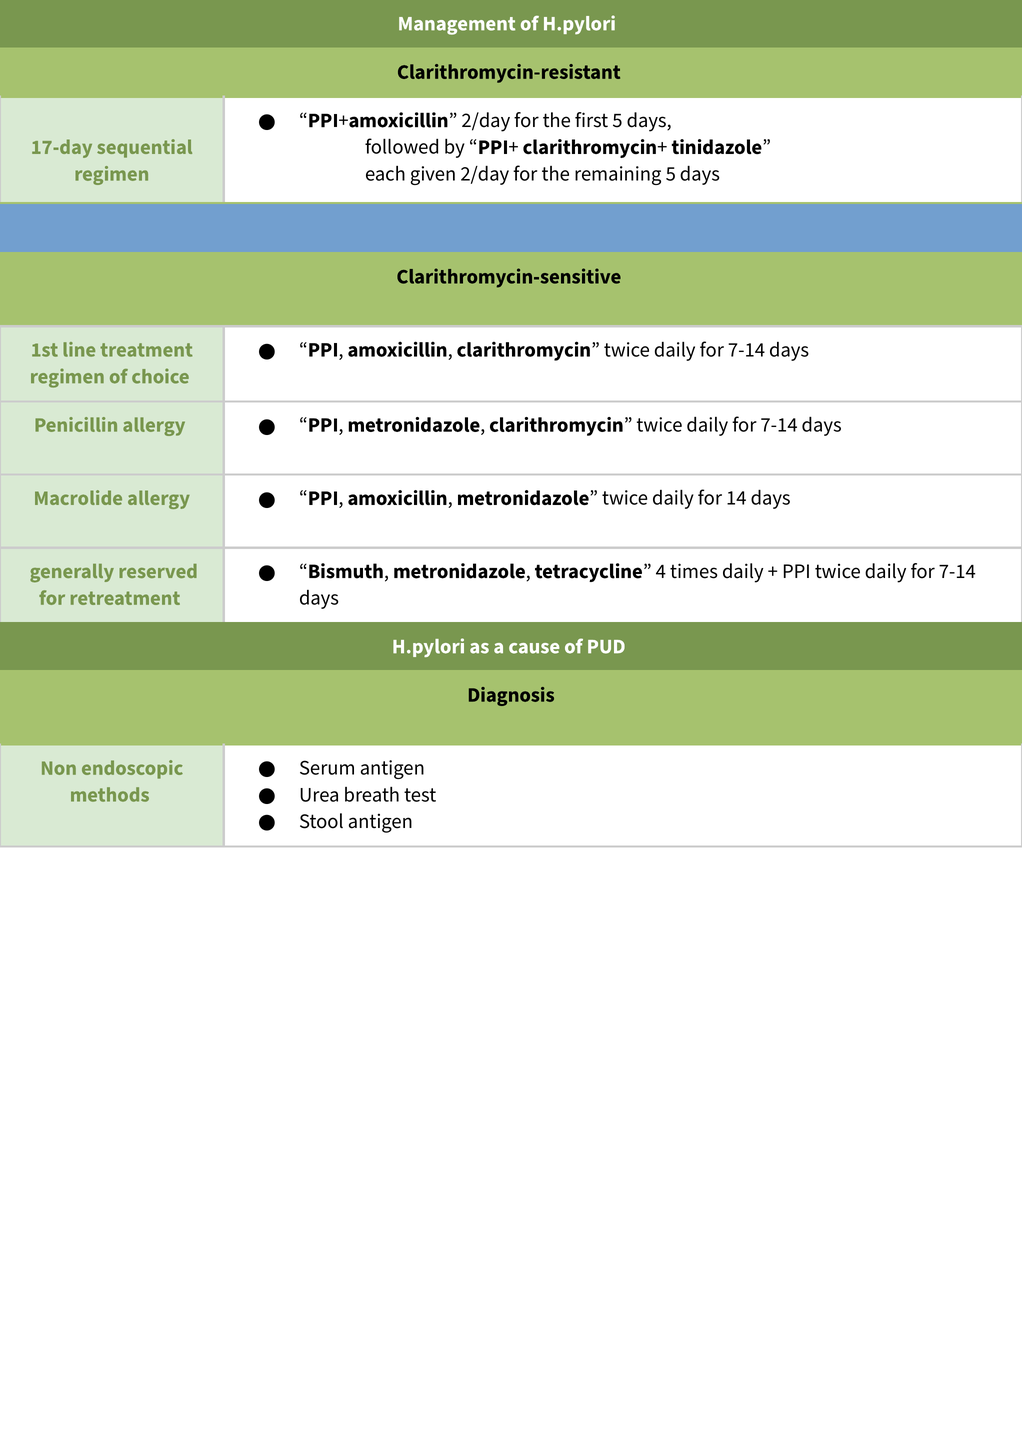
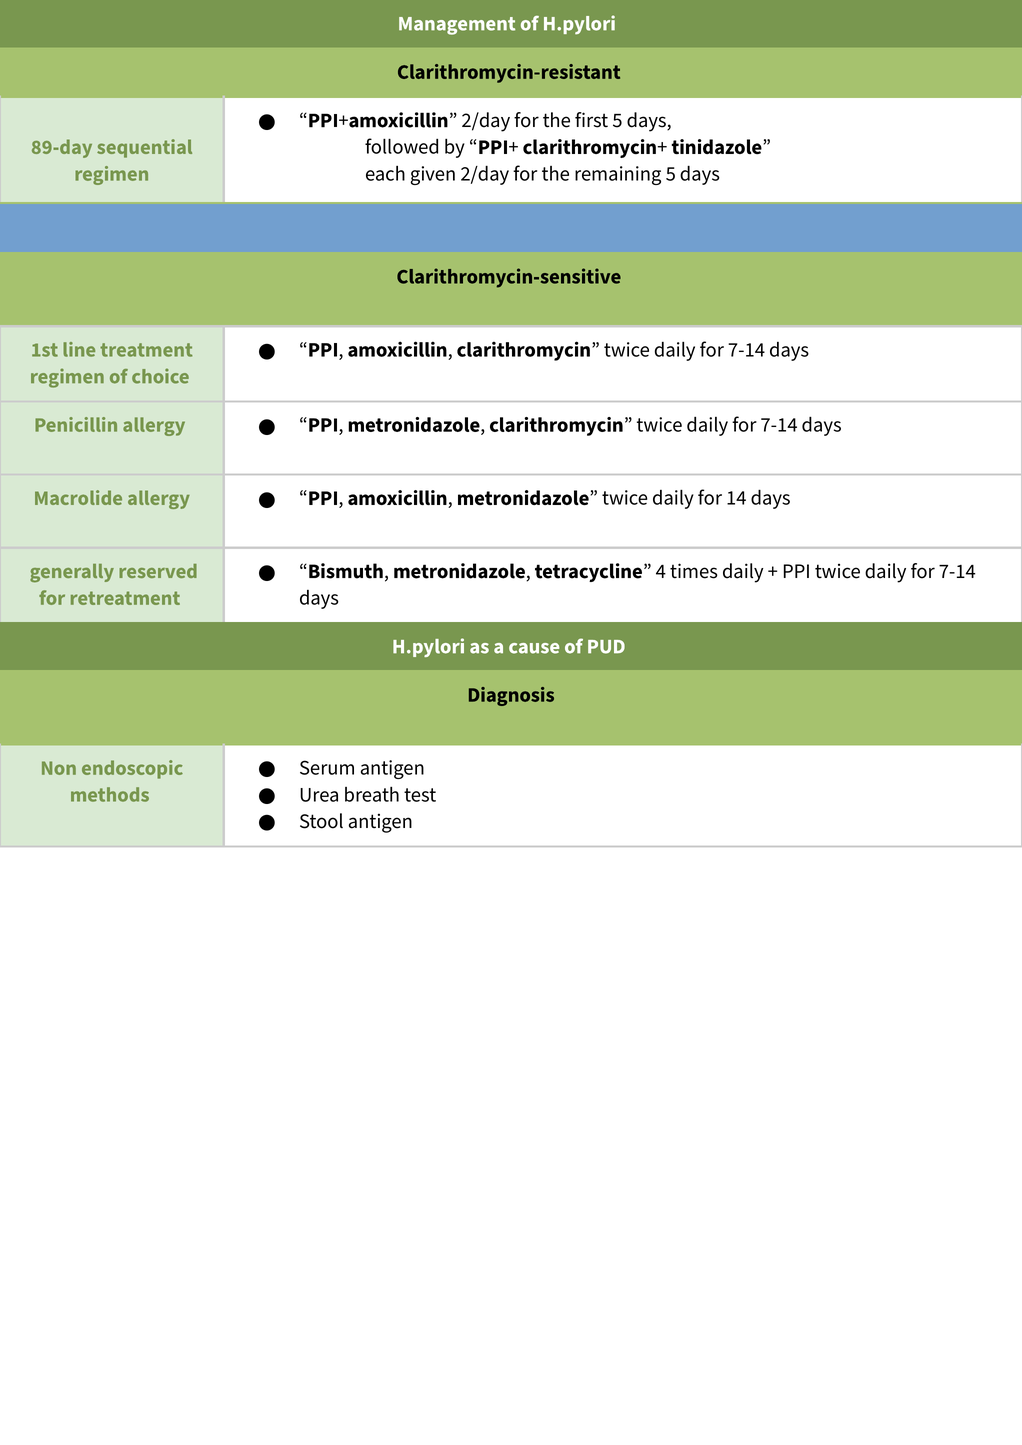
17-day: 17-day -> 89-day (62, 147)
